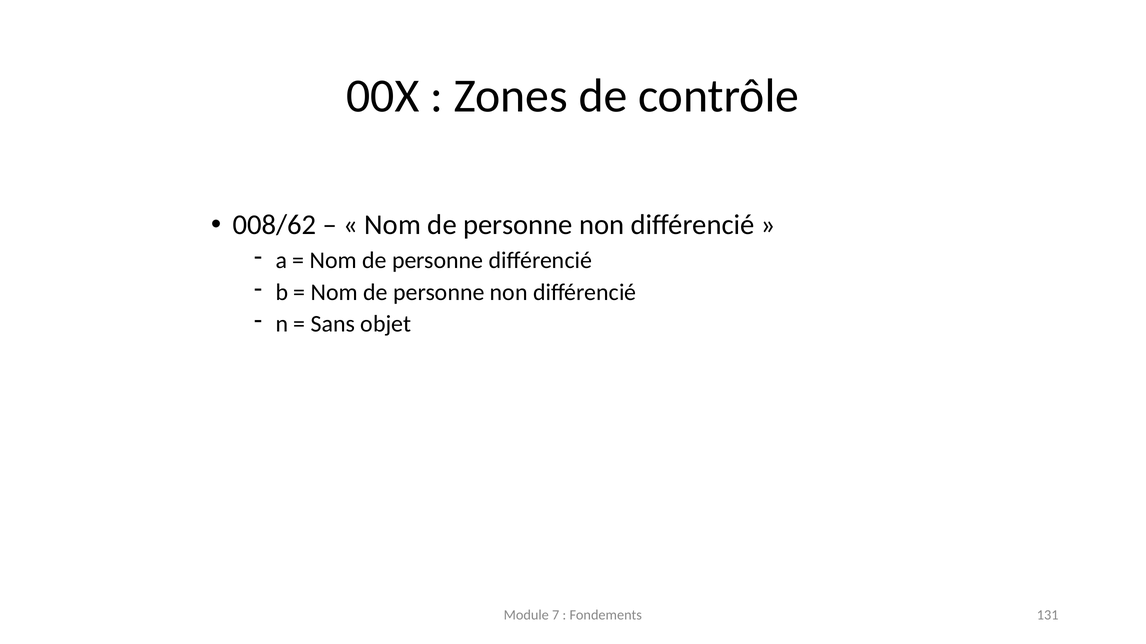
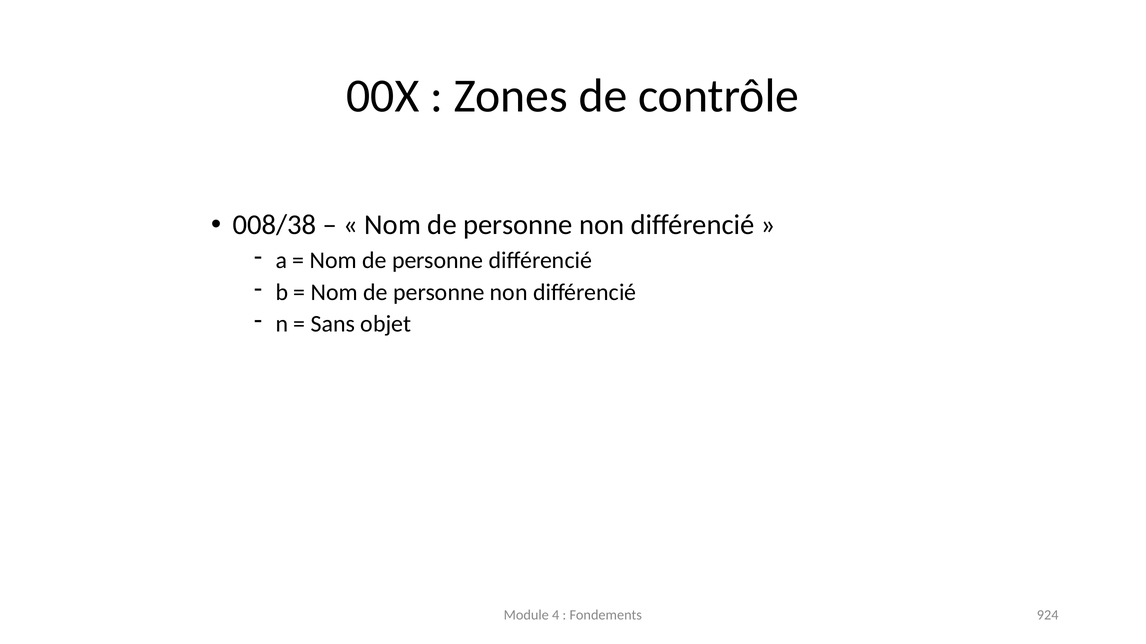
008/62: 008/62 -> 008/38 (274, 225)
7: 7 -> 4 (556, 615)
131: 131 -> 924 (1048, 615)
